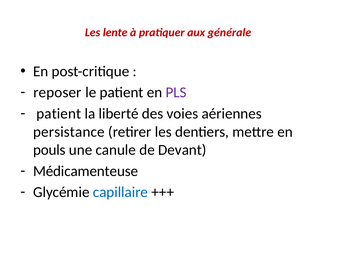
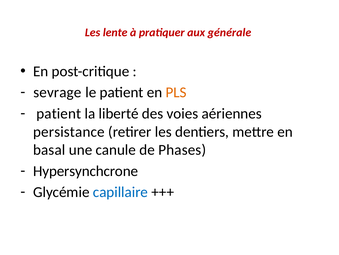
reposer: reposer -> sevrage (57, 92)
PLS colour: purple -> orange (176, 92)
pouls: pouls -> basal (49, 149)
Devant: Devant -> Phases (182, 149)
Médicamenteuse: Médicamenteuse -> Hypersynchcrone (86, 171)
